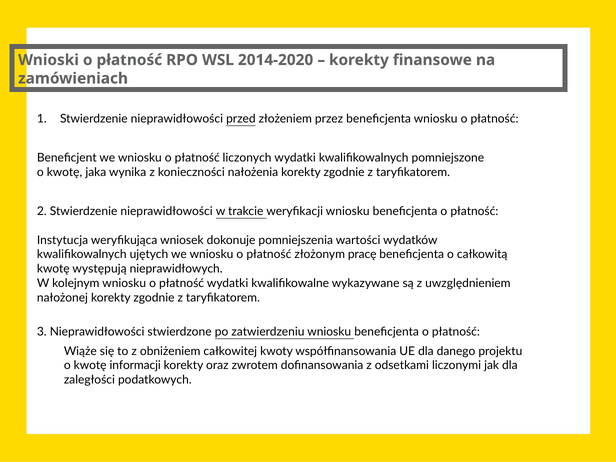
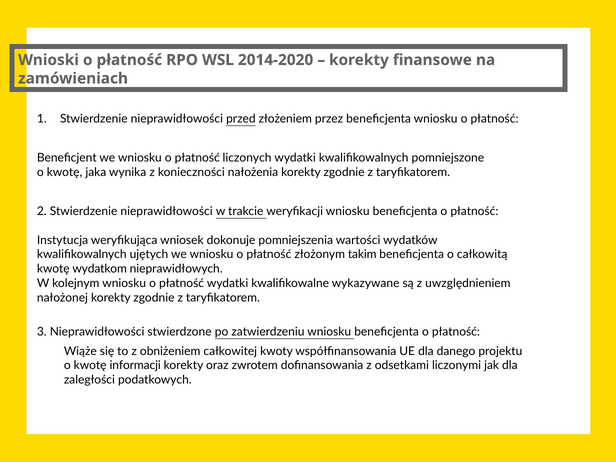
pracę: pracę -> takim (362, 255)
występują: występują -> wydatkom (100, 269)
